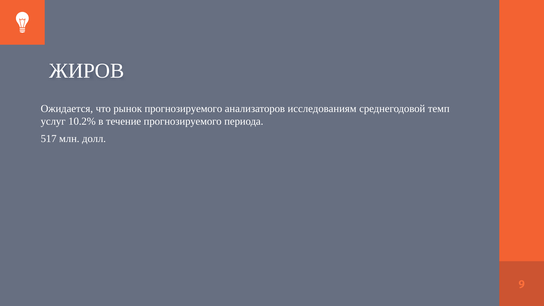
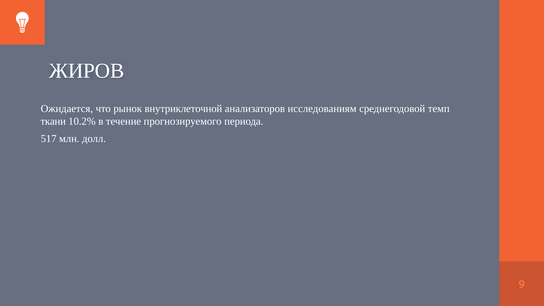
рынок прогнозируемого: прогнозируемого -> внутриклеточной (183, 109)
услуг: услуг -> ткани (53, 121)
